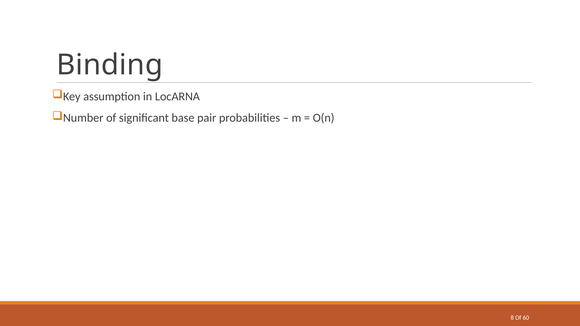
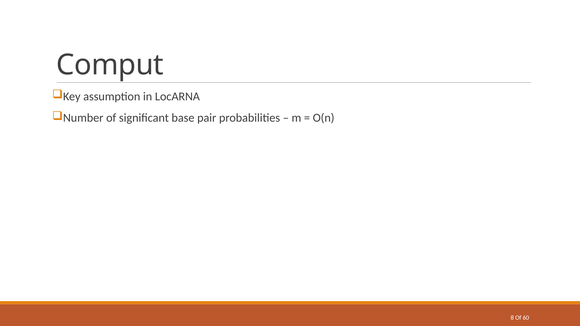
Binding: Binding -> Comput (110, 65)
